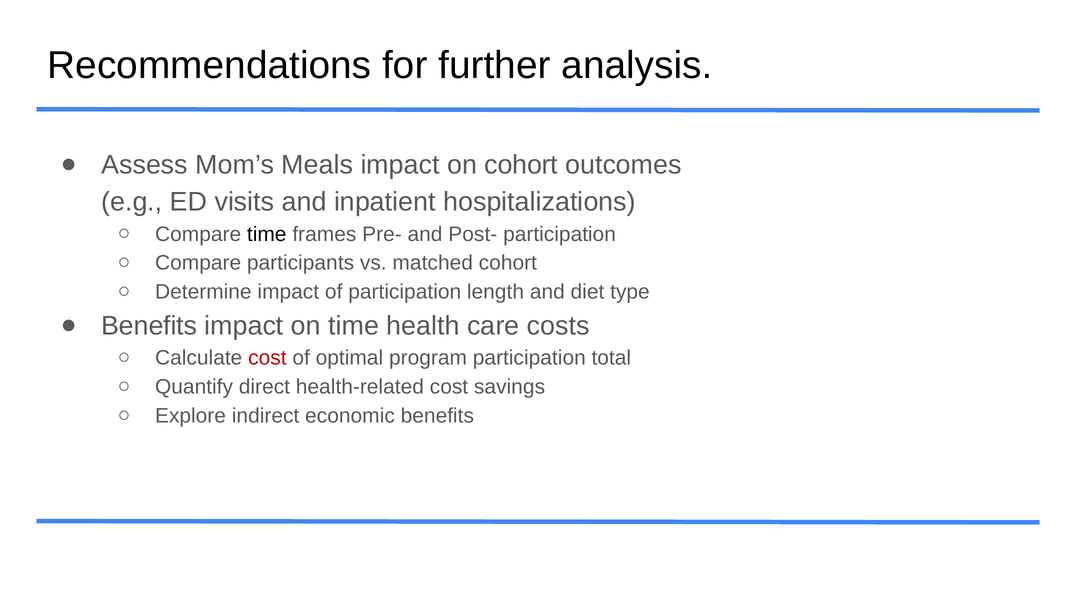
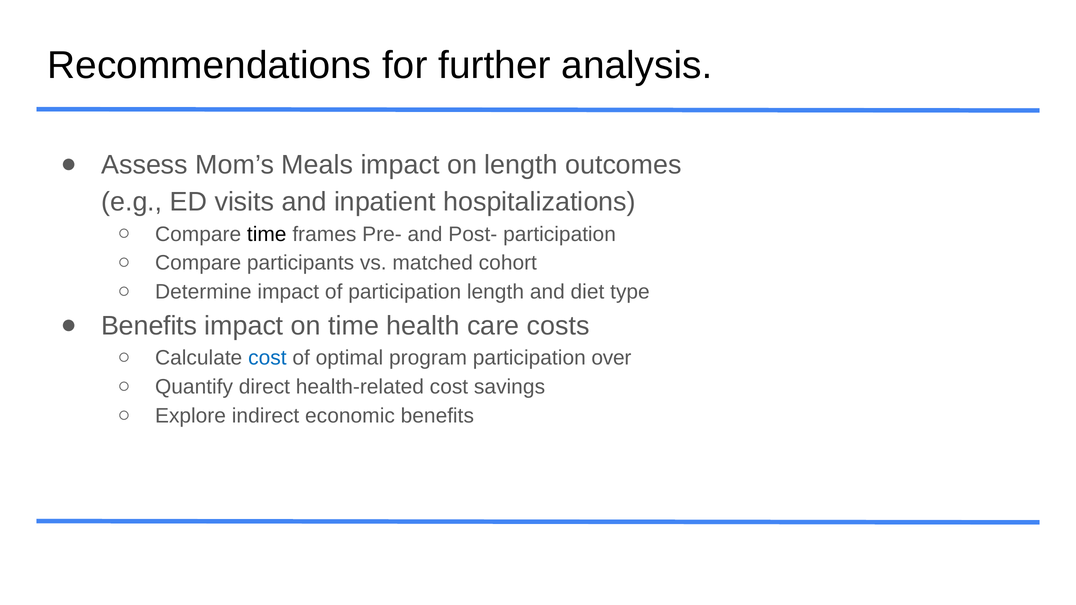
on cohort: cohort -> length (521, 165)
cost colour: red -> blue (267, 358)
total: total -> over (611, 358)
